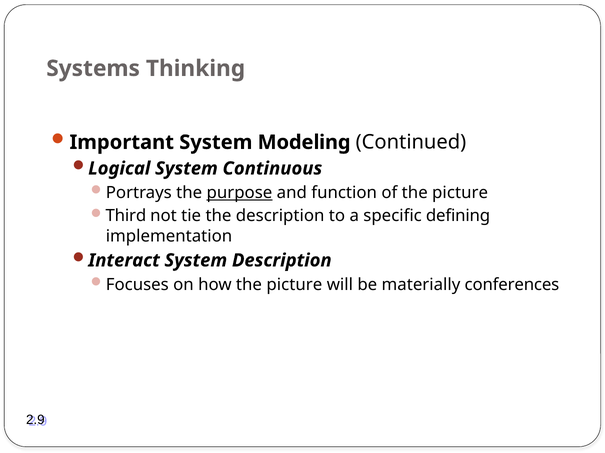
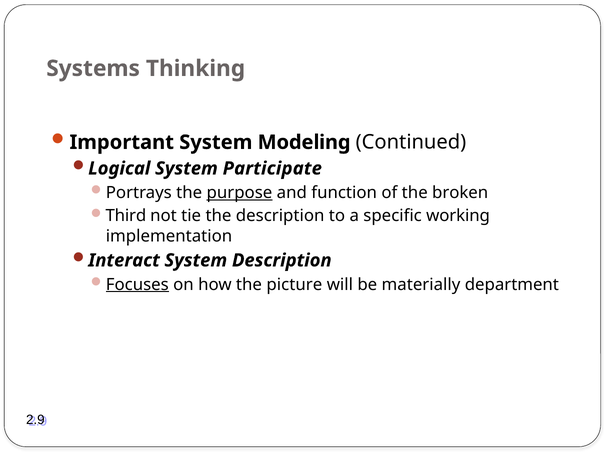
Continuous: Continuous -> Participate (272, 169)
of the picture: picture -> broken (460, 193)
defining: defining -> working (458, 216)
Focuses underline: none -> present (137, 285)
conferences: conferences -> department (512, 285)
